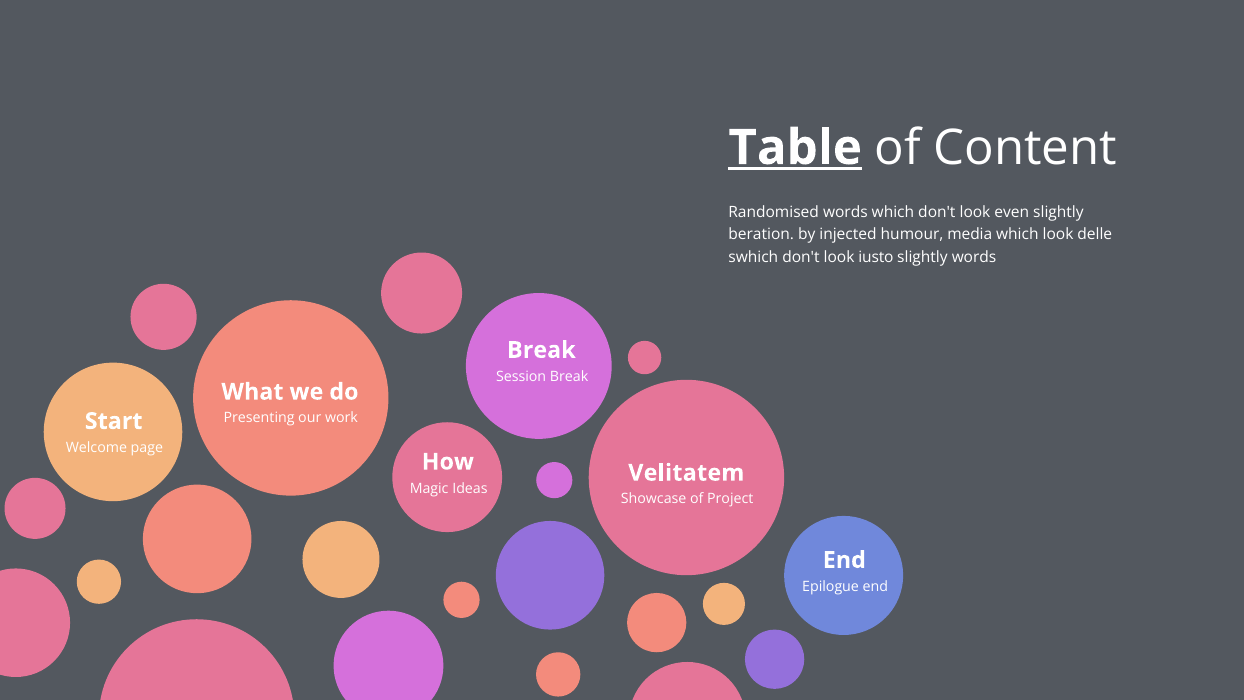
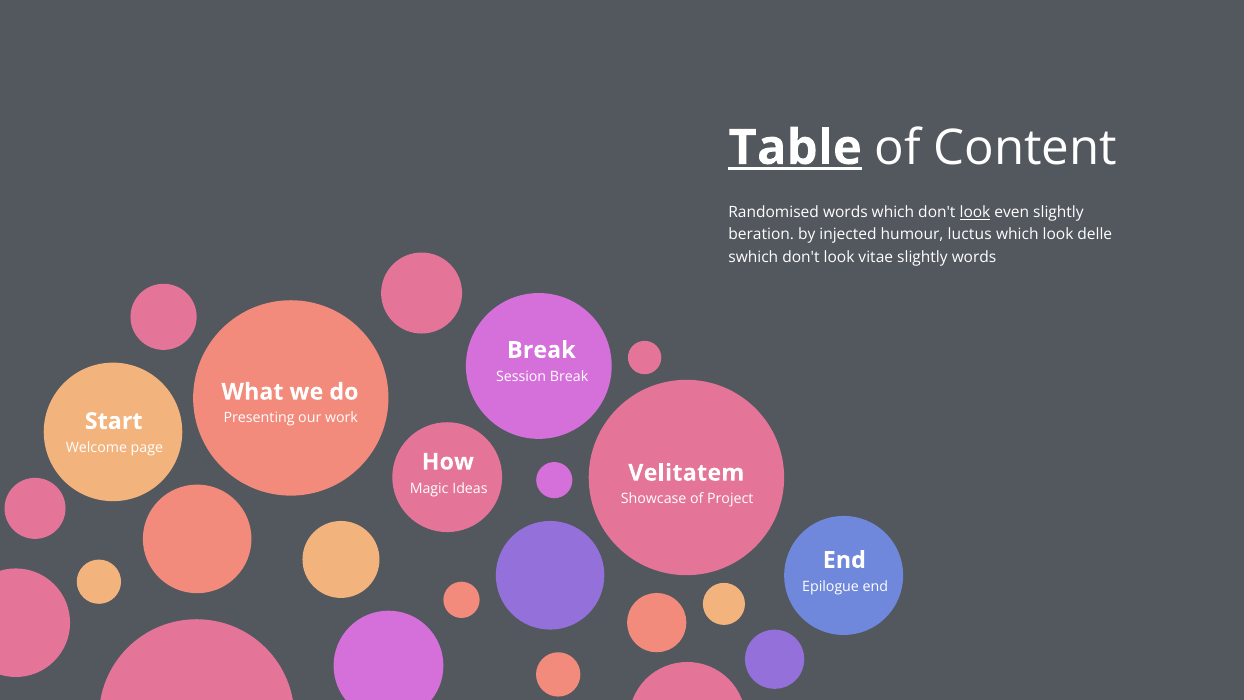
look underline: none -> present (975, 212)
media: media -> luctus (970, 235)
iusto: iusto -> vitae (876, 257)
